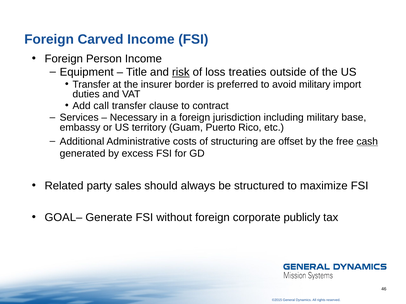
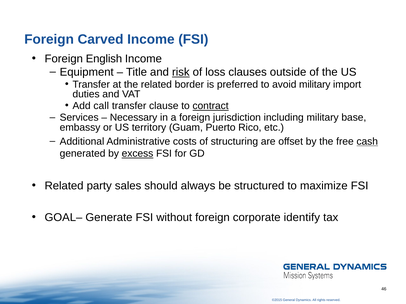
Person: Person -> English (104, 59)
treaties: treaties -> clauses (248, 72)
the insurer: insurer -> related (156, 85)
contract underline: none -> present (211, 106)
excess underline: none -> present (138, 154)
publicly: publicly -> identify (302, 218)
